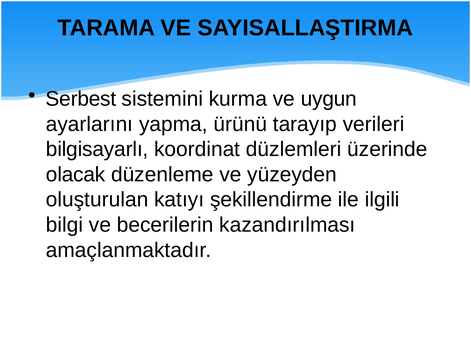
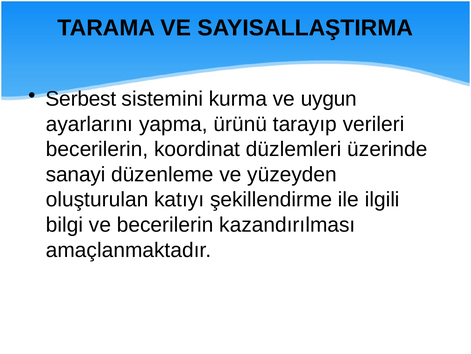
bilgisayarlı: bilgisayarlı -> becerilerin (97, 149)
olacak: olacak -> sanayi (76, 174)
